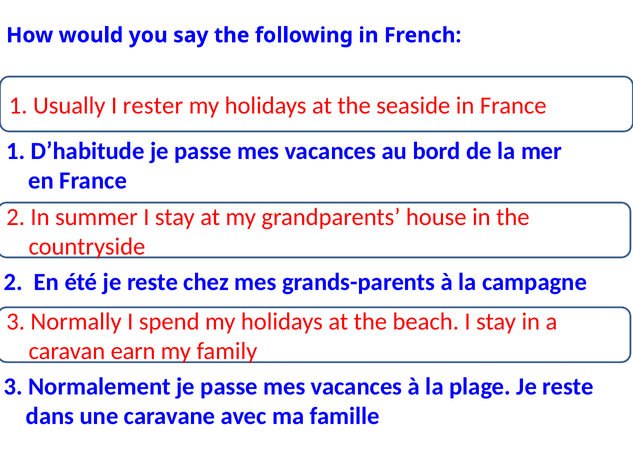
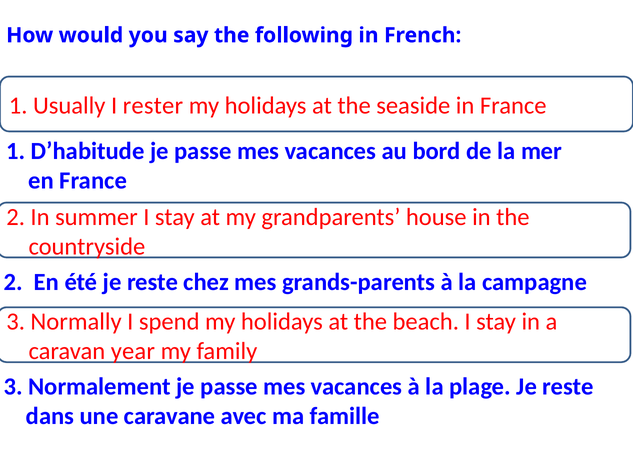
earn: earn -> year (133, 351)
